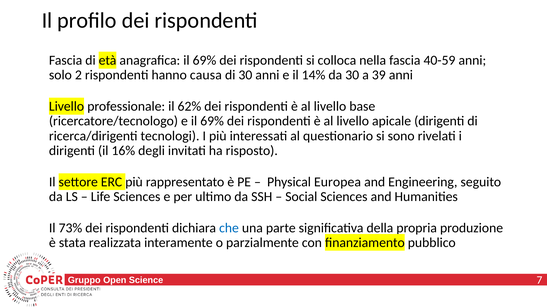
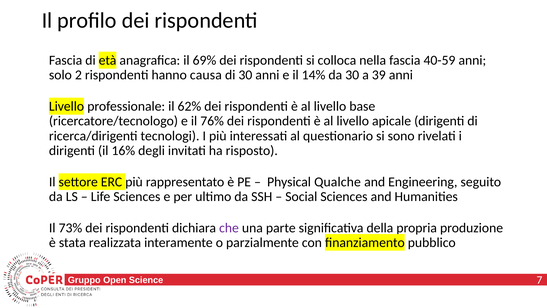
e il 69%: 69% -> 76% (212, 121)
Europea: Europea -> Qualche (337, 182)
che colour: blue -> purple (229, 228)
